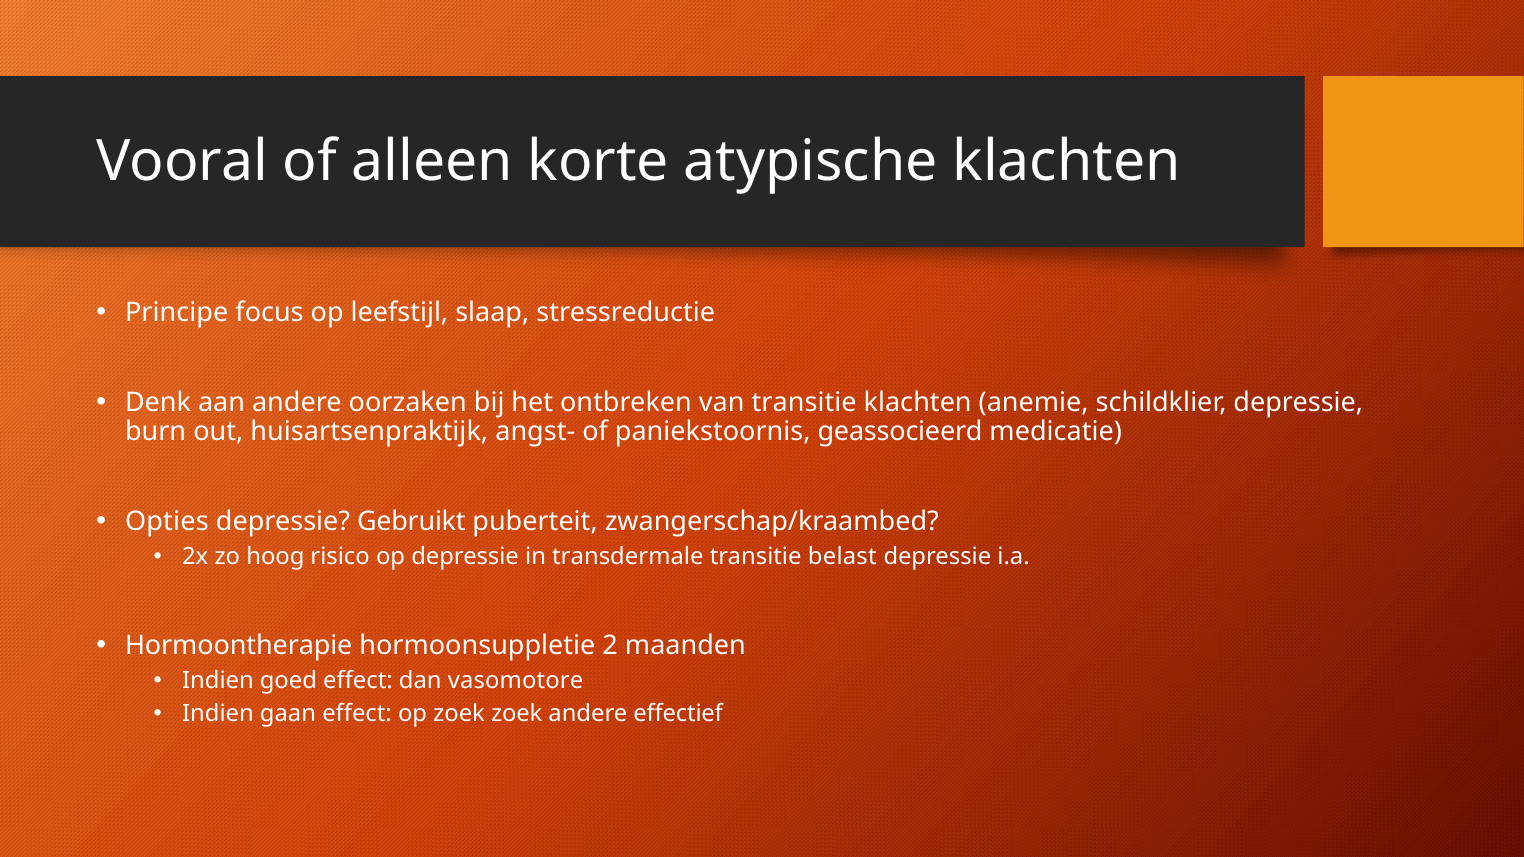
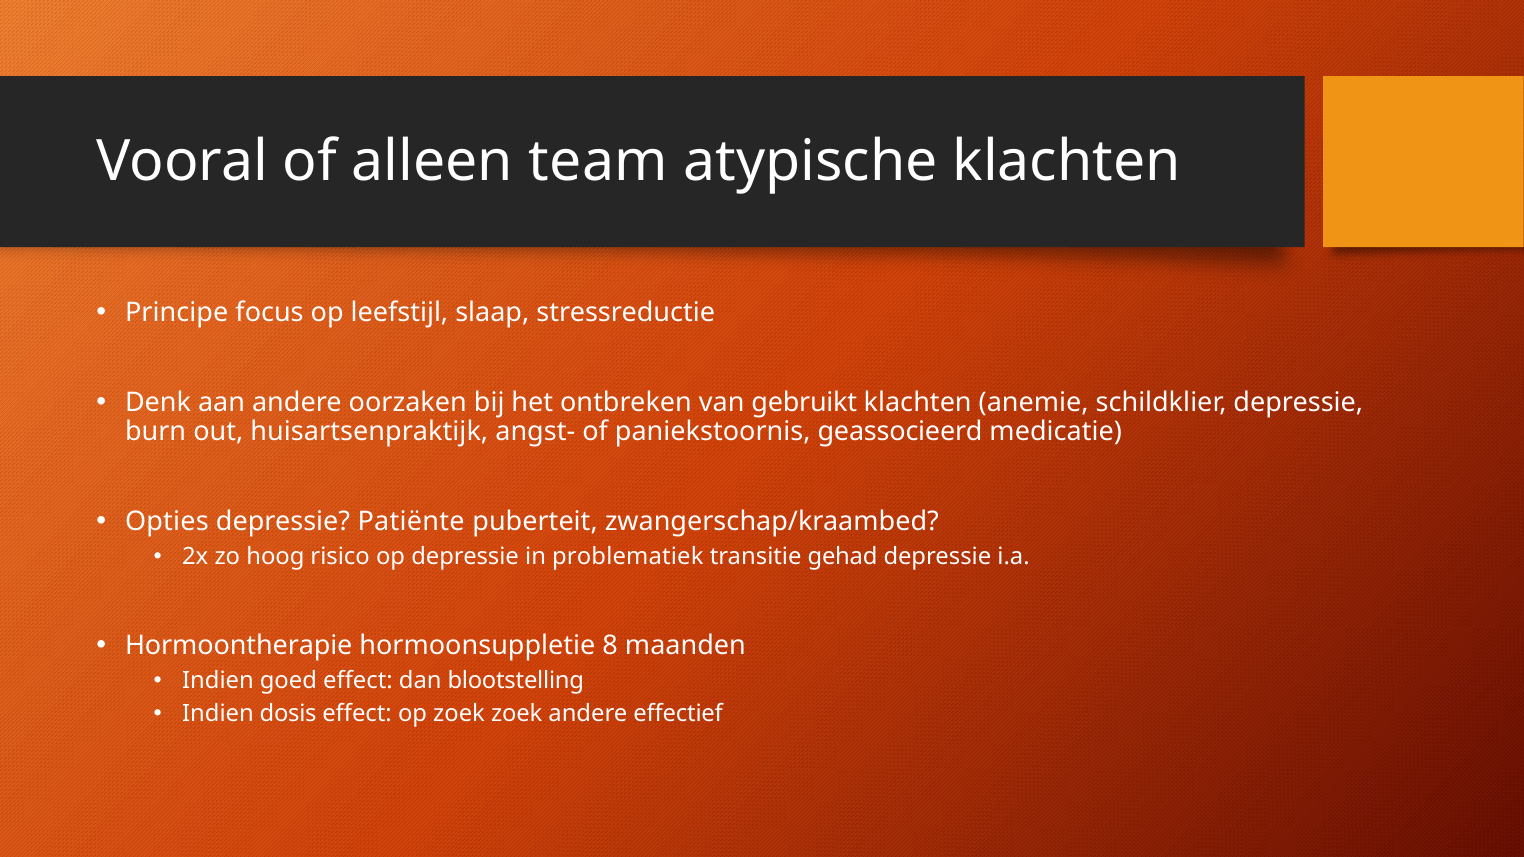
korte: korte -> team (598, 161)
van transitie: transitie -> gebruikt (804, 402)
Gebruikt: Gebruikt -> Patiënte (411, 522)
transdermale: transdermale -> problematiek (628, 557)
belast: belast -> gehad (843, 557)
2: 2 -> 8 (610, 645)
vasomotore: vasomotore -> blootstelling (516, 681)
gaan: gaan -> dosis (288, 714)
